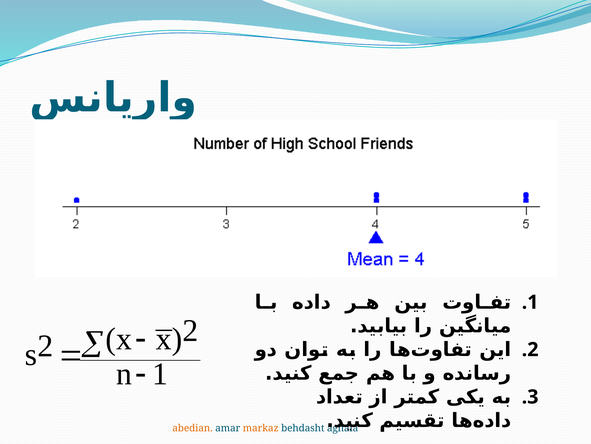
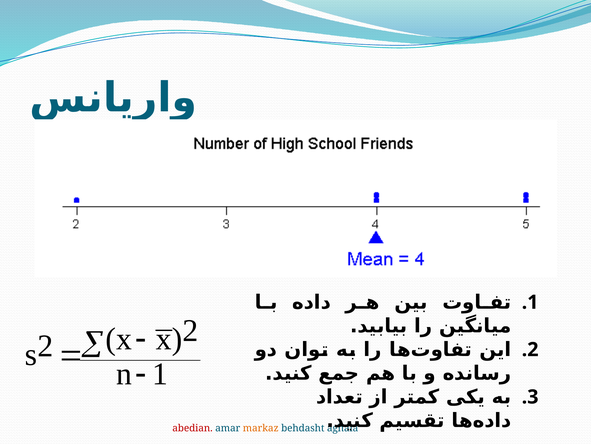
abedian colour: orange -> red (193, 428)
